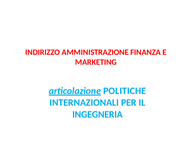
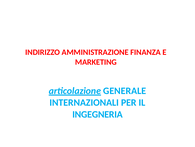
POLITICHE: POLITICHE -> GENERALE (125, 90)
